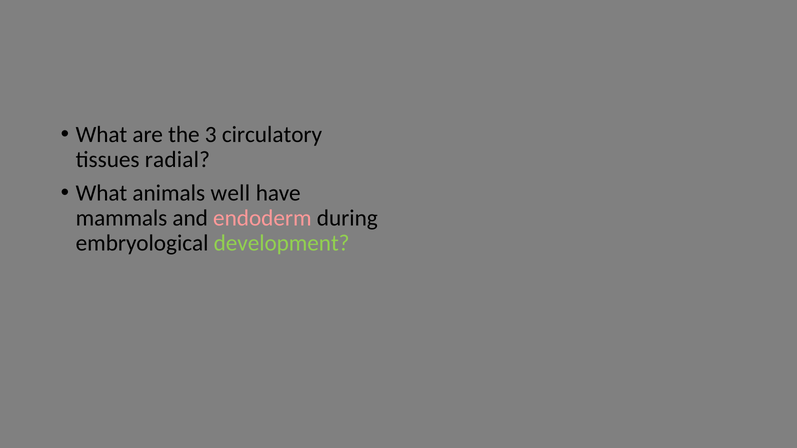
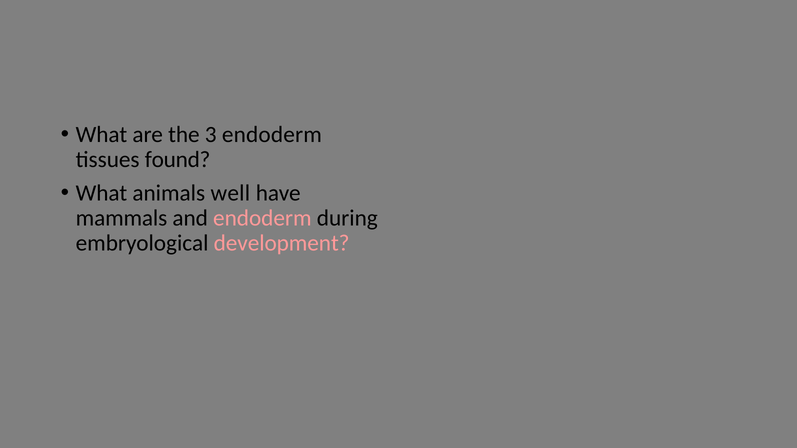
3 circulatory: circulatory -> endoderm (272, 135)
radial: radial -> found (178, 160)
development colour: light green -> pink (282, 243)
